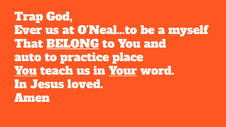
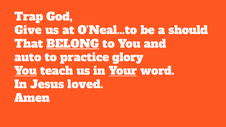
Ever: Ever -> Give (28, 30)
myself: myself -> should (188, 30)
place: place -> glory (128, 58)
